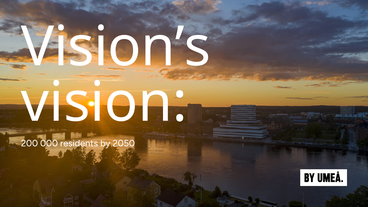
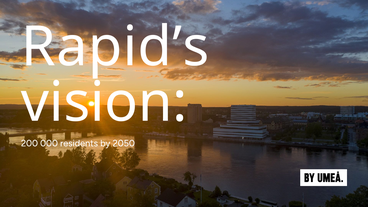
Vision’s: Vision’s -> Rapid’s (115, 47)
